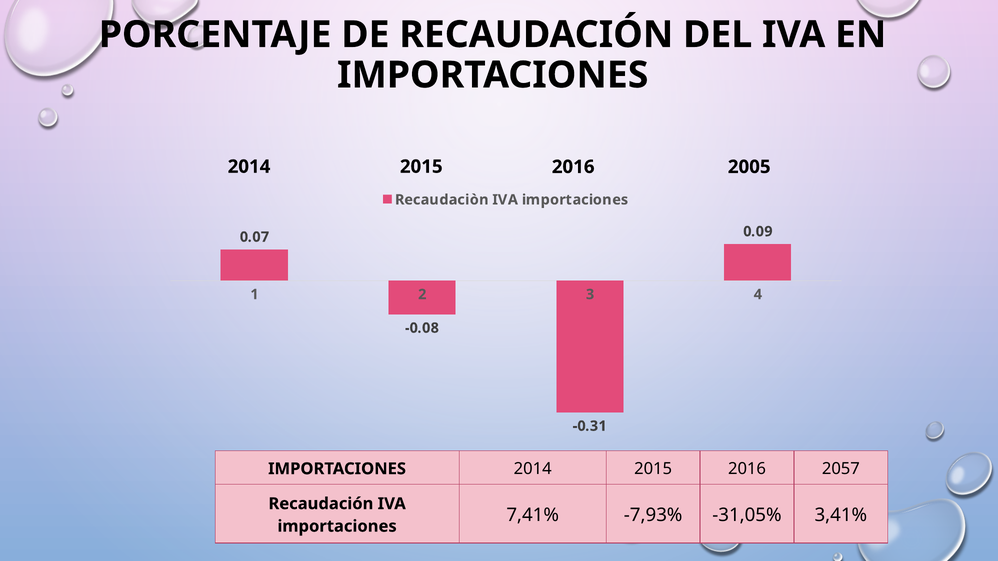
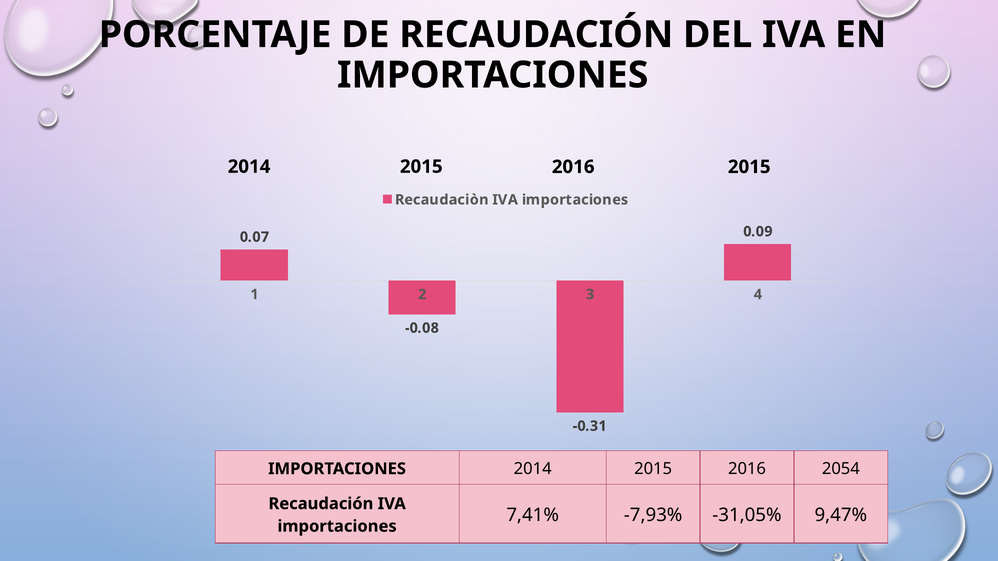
2016 2005: 2005 -> 2015 (749, 167)
2057: 2057 -> 2054 (841, 469)
3,41%: 3,41% -> 9,47% (841, 515)
